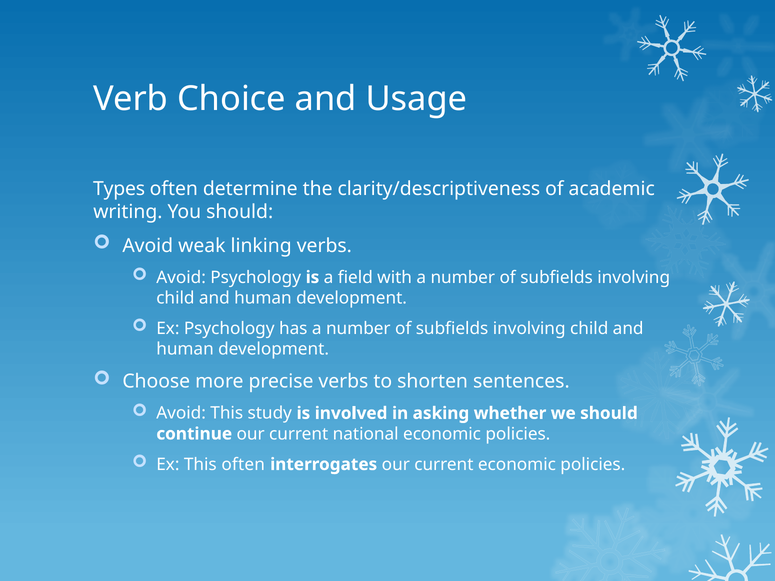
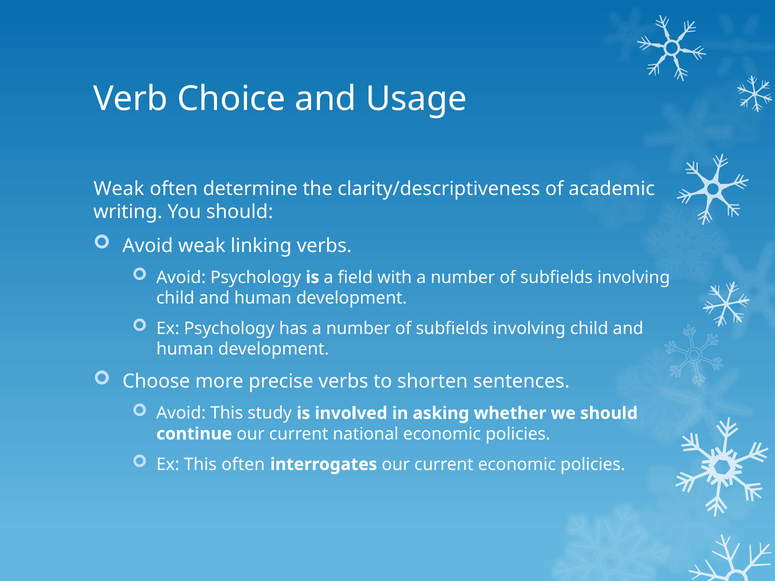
Types: Types -> Weak (119, 189)
